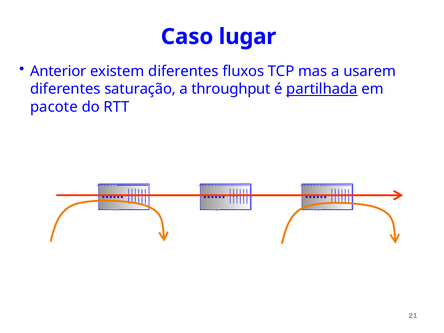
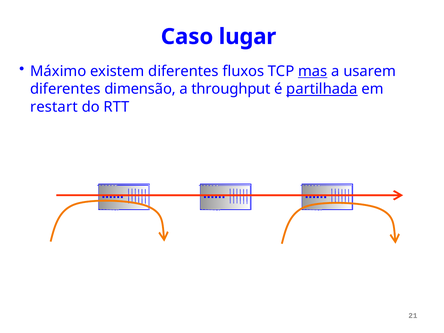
Anterior: Anterior -> Máximo (58, 71)
mas underline: none -> present (313, 71)
saturação: saturação -> dimensão (140, 89)
pacote: pacote -> restart (54, 107)
